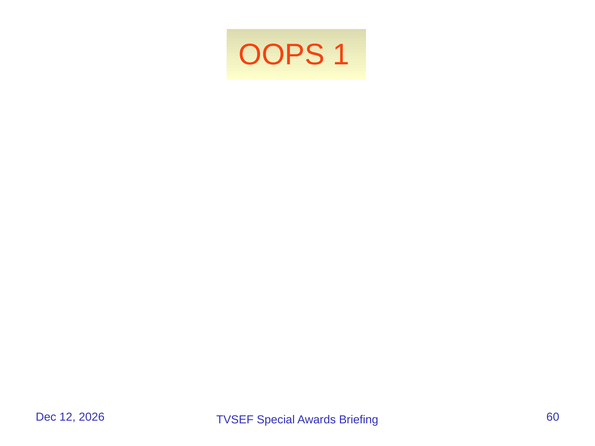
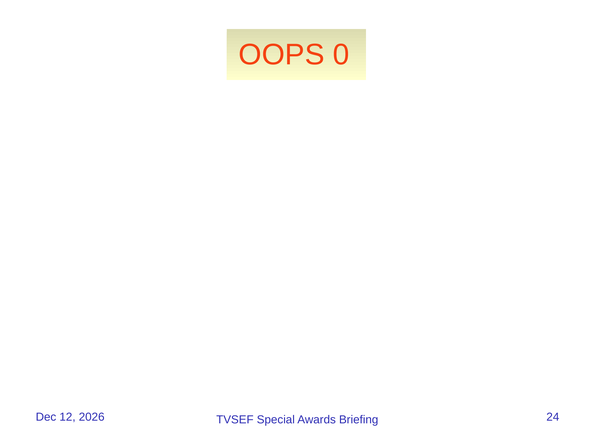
1: 1 -> 0 (341, 55)
60: 60 -> 24 (553, 417)
